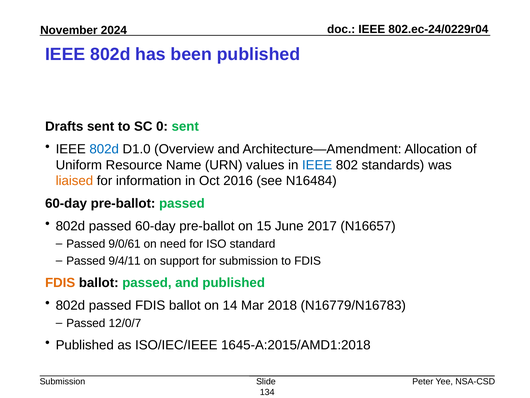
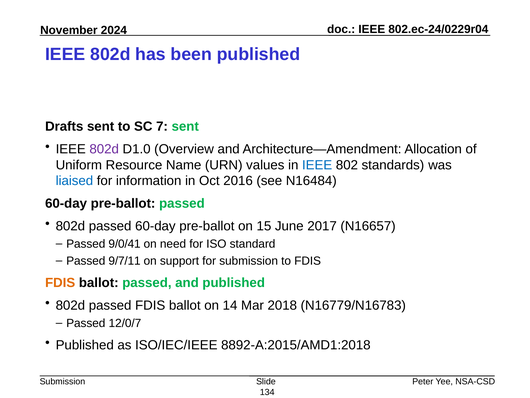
0: 0 -> 7 (162, 126)
802d colour: blue -> purple (104, 149)
liaised colour: orange -> blue (74, 181)
9/0/61: 9/0/61 -> 9/0/41 (125, 244)
9/4/11: 9/4/11 -> 9/7/11 (125, 261)
1645-A:2015/AMD1:2018: 1645-A:2015/AMD1:2018 -> 8892-A:2015/AMD1:2018 (296, 345)
